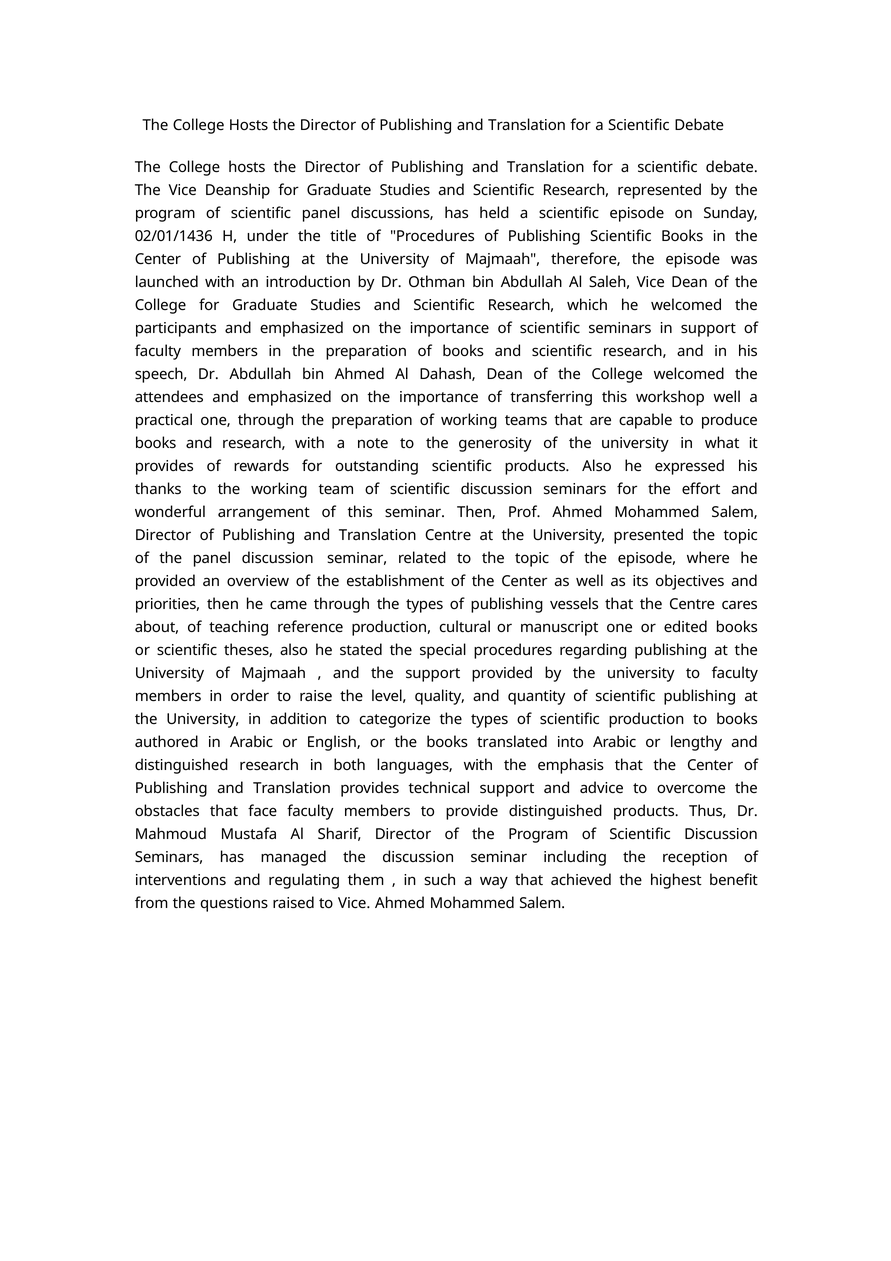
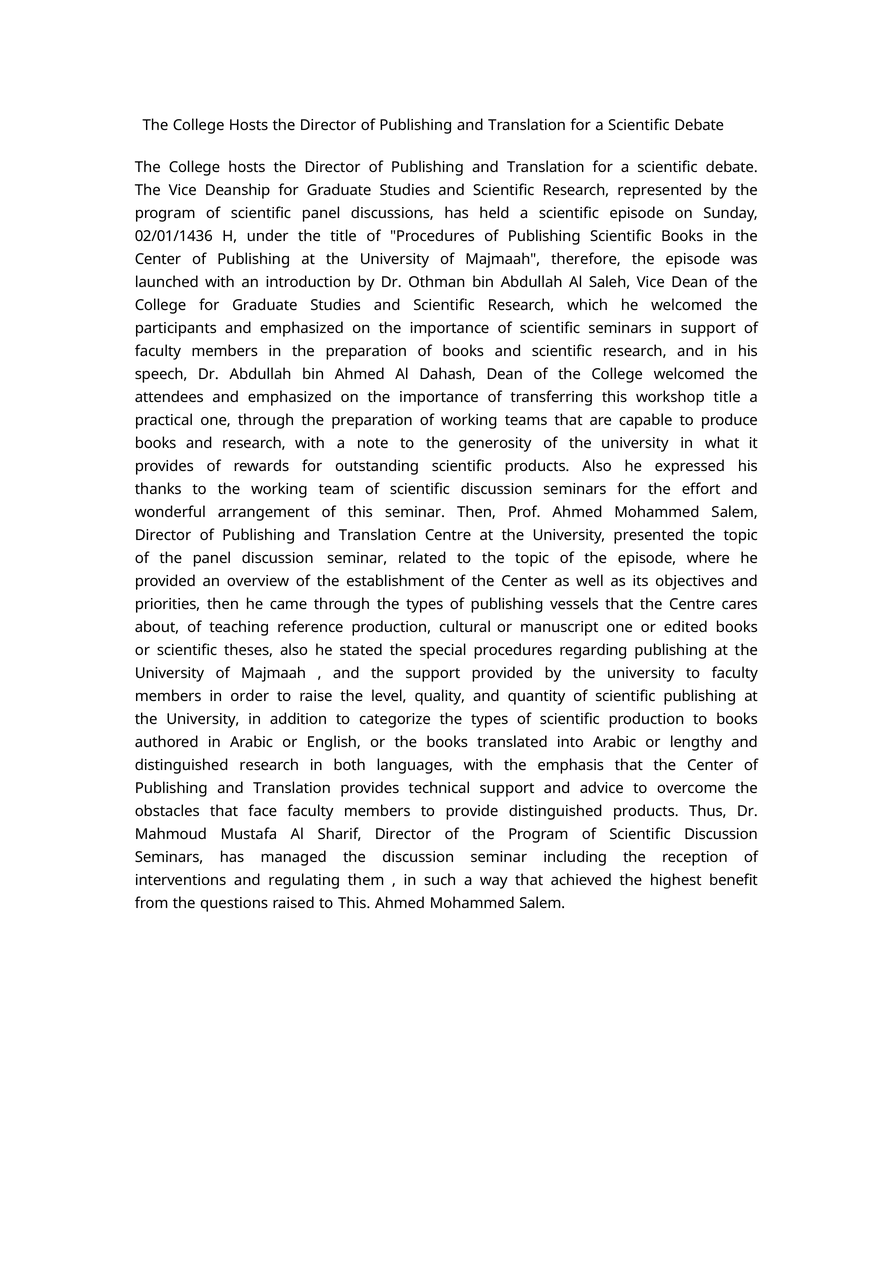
workshop well: well -> title (727, 397)
to Vice: Vice -> This (354, 903)
